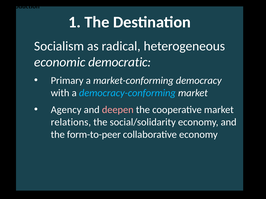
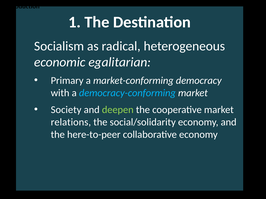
democratic: democratic -> egalitarian (120, 62)
Agency: Agency -> Society (66, 110)
deepen colour: pink -> light green (118, 110)
form-to-peer: form-to-peer -> here-to-peer (94, 135)
